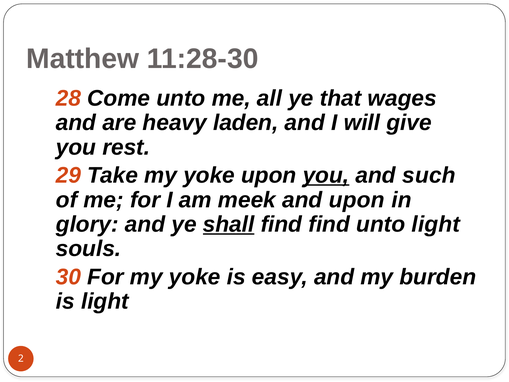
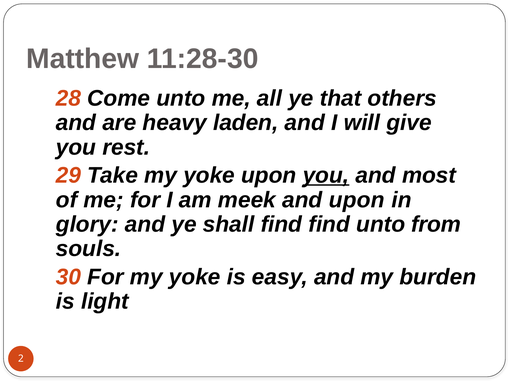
wages: wages -> others (402, 98)
such: such -> most (429, 175)
shall underline: present -> none (229, 224)
unto light: light -> from (436, 224)
